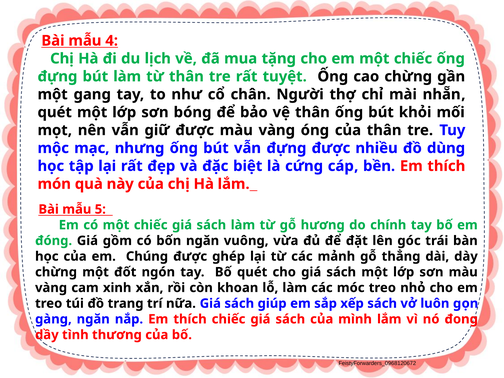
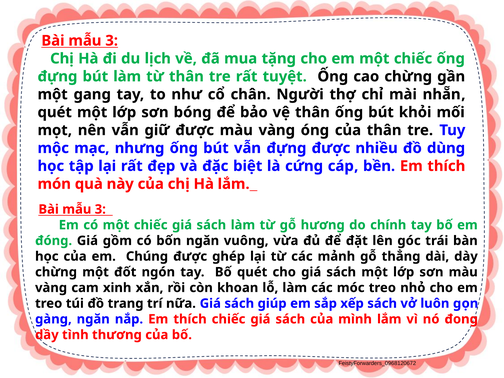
4: 4 -> 3 (112, 41)
5: 5 -> 3 (100, 209)
